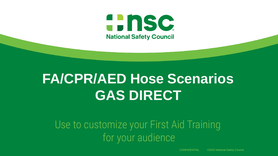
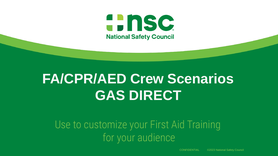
Hose: Hose -> Crew (147, 79)
